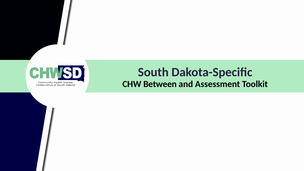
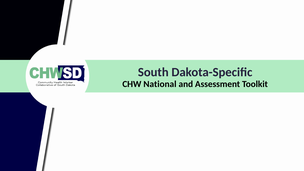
Between: Between -> National (160, 84)
